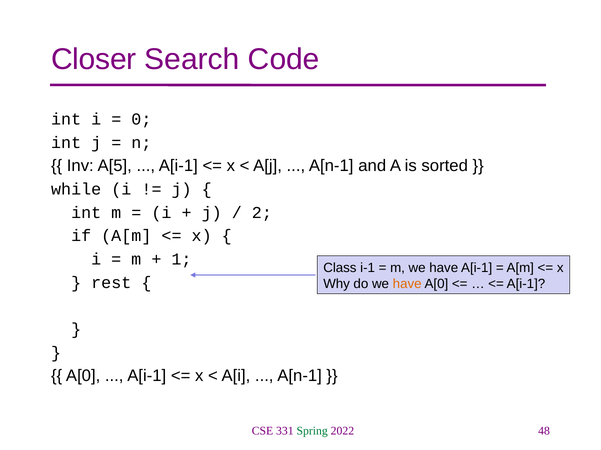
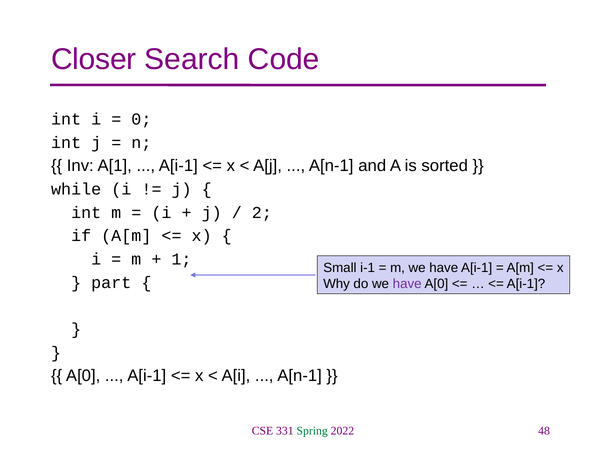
A[5: A[5 -> A[1 (115, 166)
Class: Class -> Small (340, 268)
rest: rest -> part (111, 283)
have colour: orange -> purple (407, 284)
